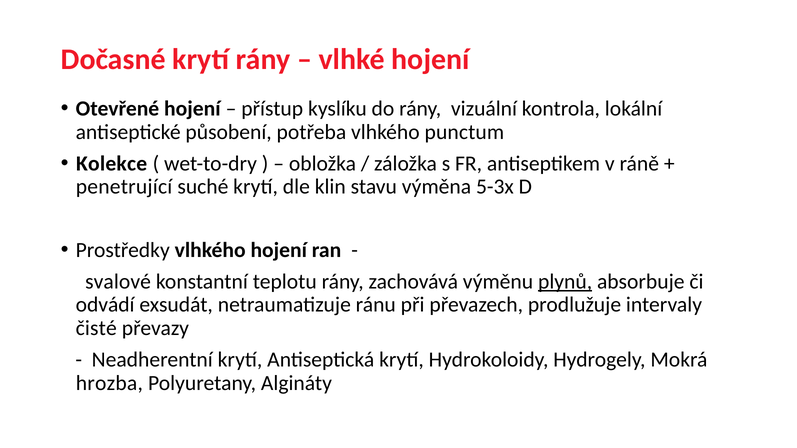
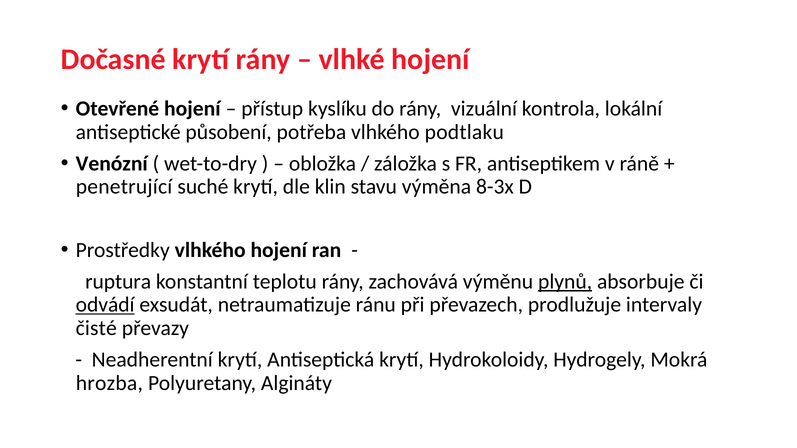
punctum: punctum -> podtlaku (464, 132)
Kolekce: Kolekce -> Venózní (112, 164)
5-3x: 5-3x -> 8-3x (495, 187)
svalové: svalové -> ruptura (118, 282)
odvádí underline: none -> present (105, 305)
